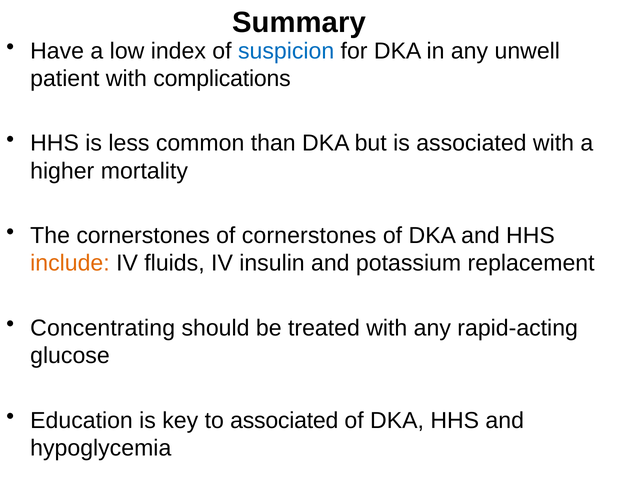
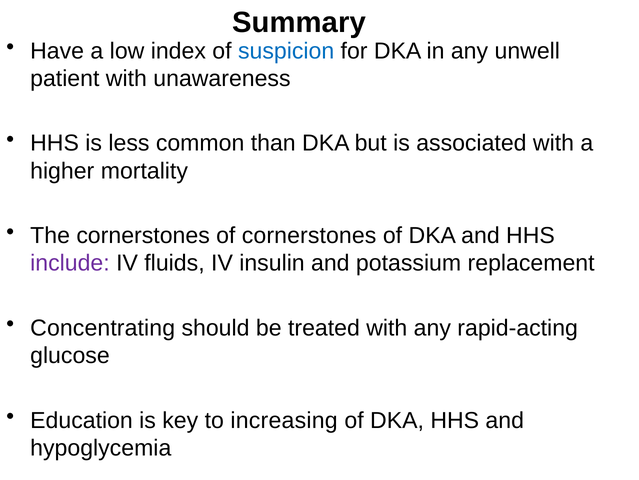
complications: complications -> unawareness (222, 79)
include colour: orange -> purple (70, 263)
to associated: associated -> increasing (284, 420)
